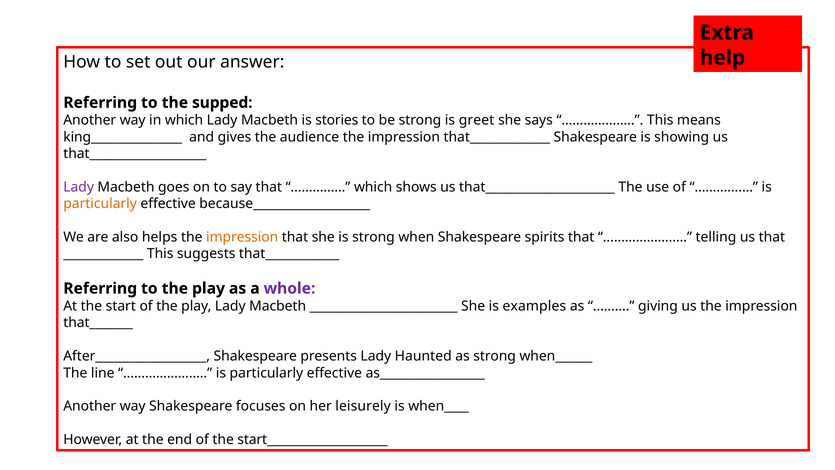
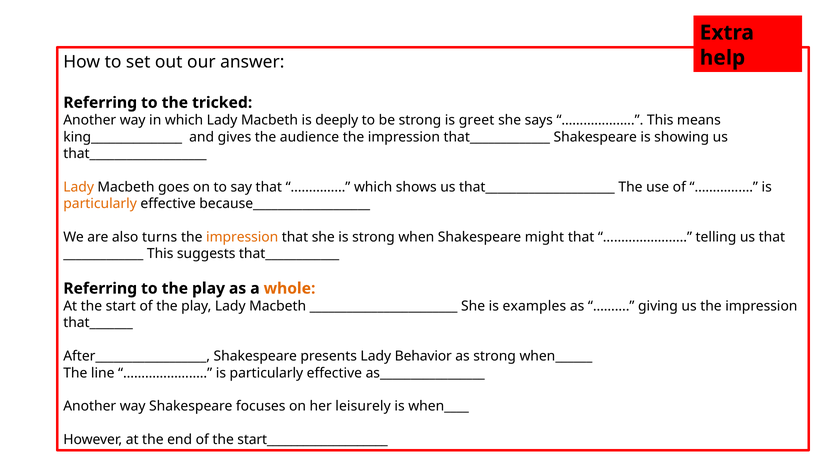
supped: supped -> tricked (222, 103)
stories: stories -> deeply (337, 120)
Lady colour: purple -> orange (79, 187)
helps: helps -> turns (160, 237)
spirits: spirits -> might (544, 237)
whole colour: purple -> orange (290, 288)
Haunted: Haunted -> Behavior (423, 356)
